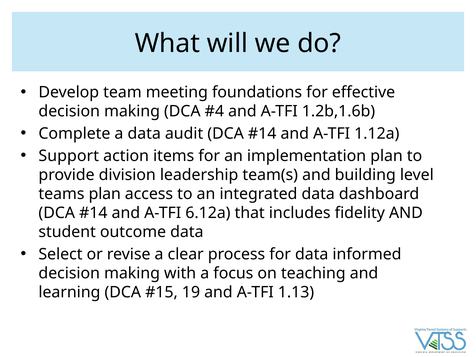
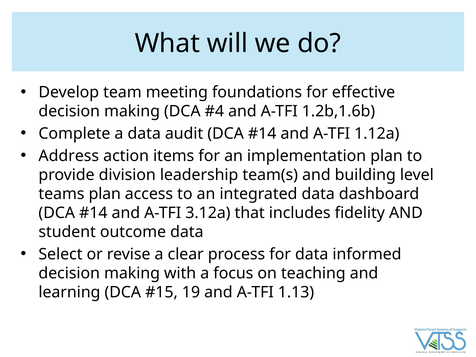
Support: Support -> Address (69, 156)
6.12a: 6.12a -> 3.12a (208, 213)
